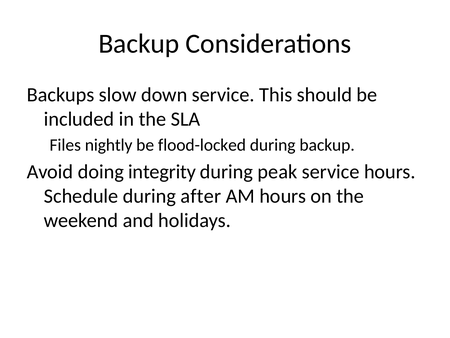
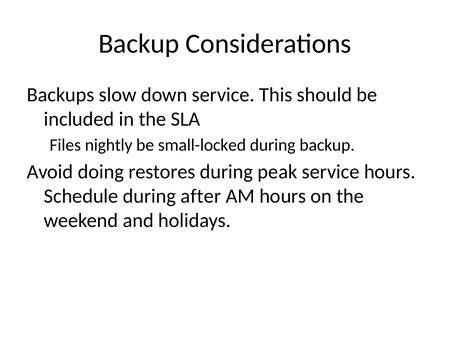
flood-locked: flood-locked -> small-locked (202, 145)
integrity: integrity -> restores (162, 172)
